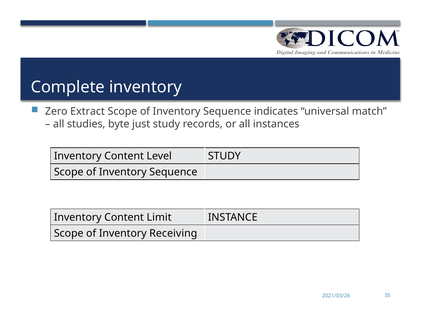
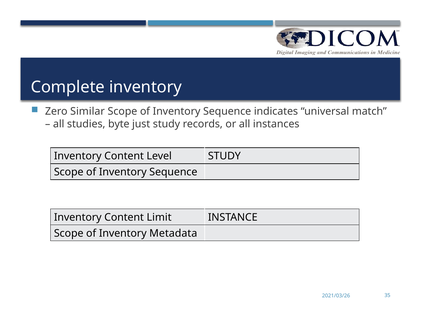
Extract: Extract -> Similar (88, 112)
Receiving: Receiving -> Metadata (173, 234)
